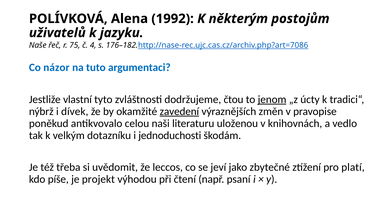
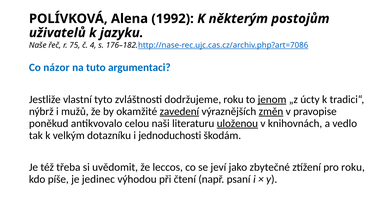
dodržujeme čtou: čtou -> roku (234, 99)
dívek: dívek -> mužů (75, 111)
změn underline: none -> present (271, 111)
uloženou underline: none -> present (237, 123)
pro platí: platí -> roku (353, 167)
projekt: projekt -> jedinec (98, 179)
